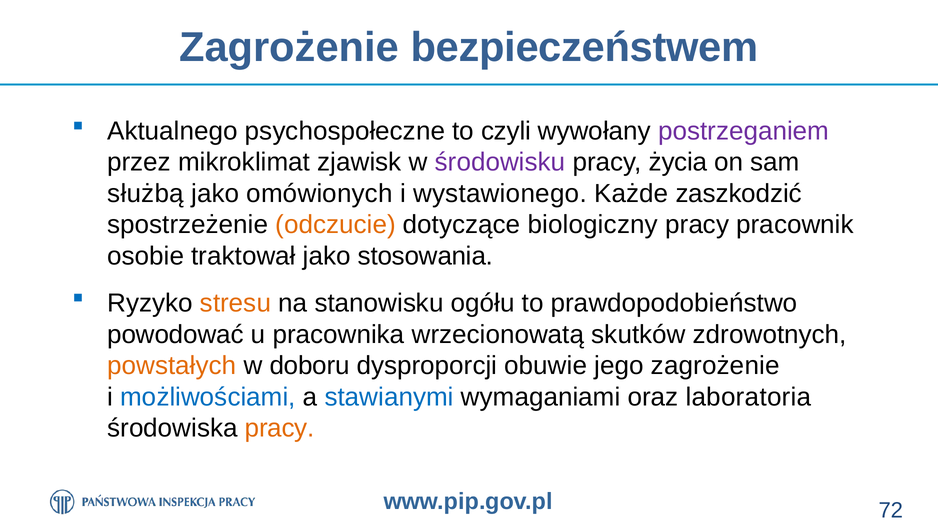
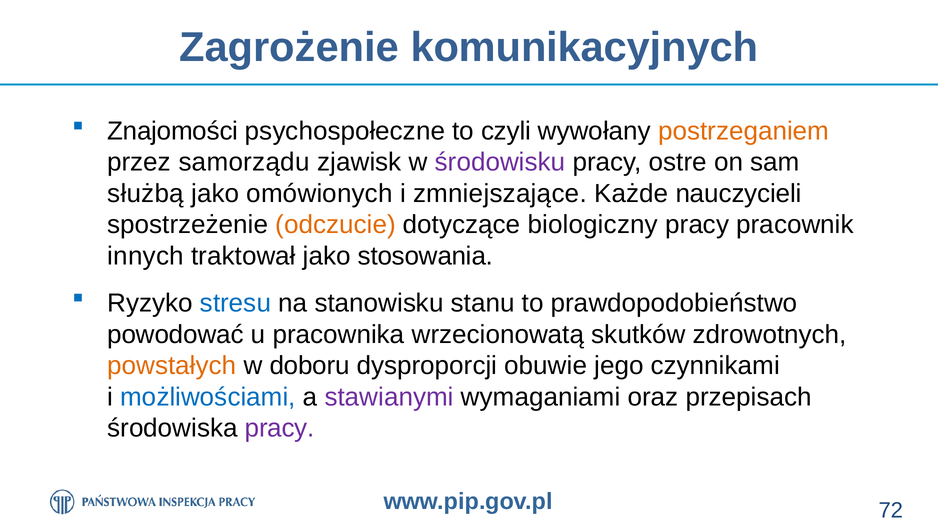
bezpieczeństwem: bezpieczeństwem -> komunikacyjnych (584, 48)
Aktualnego: Aktualnego -> Znajomości (173, 131)
postrzeganiem colour: purple -> orange (744, 131)
mikroklimat: mikroklimat -> samorządu (244, 162)
życia: życia -> ostre (678, 162)
wystawionego: wystawionego -> zmniejszające (500, 193)
zaszkodzić: zaszkodzić -> nauczycieli (739, 193)
osobie: osobie -> innych (146, 256)
stresu colour: orange -> blue (236, 303)
ogółu: ogółu -> stanu (483, 303)
jego zagrożenie: zagrożenie -> czynnikami (715, 365)
stawianymi colour: blue -> purple (389, 397)
laboratoria: laboratoria -> przepisach (749, 397)
pracy colour: orange -> purple (280, 428)
